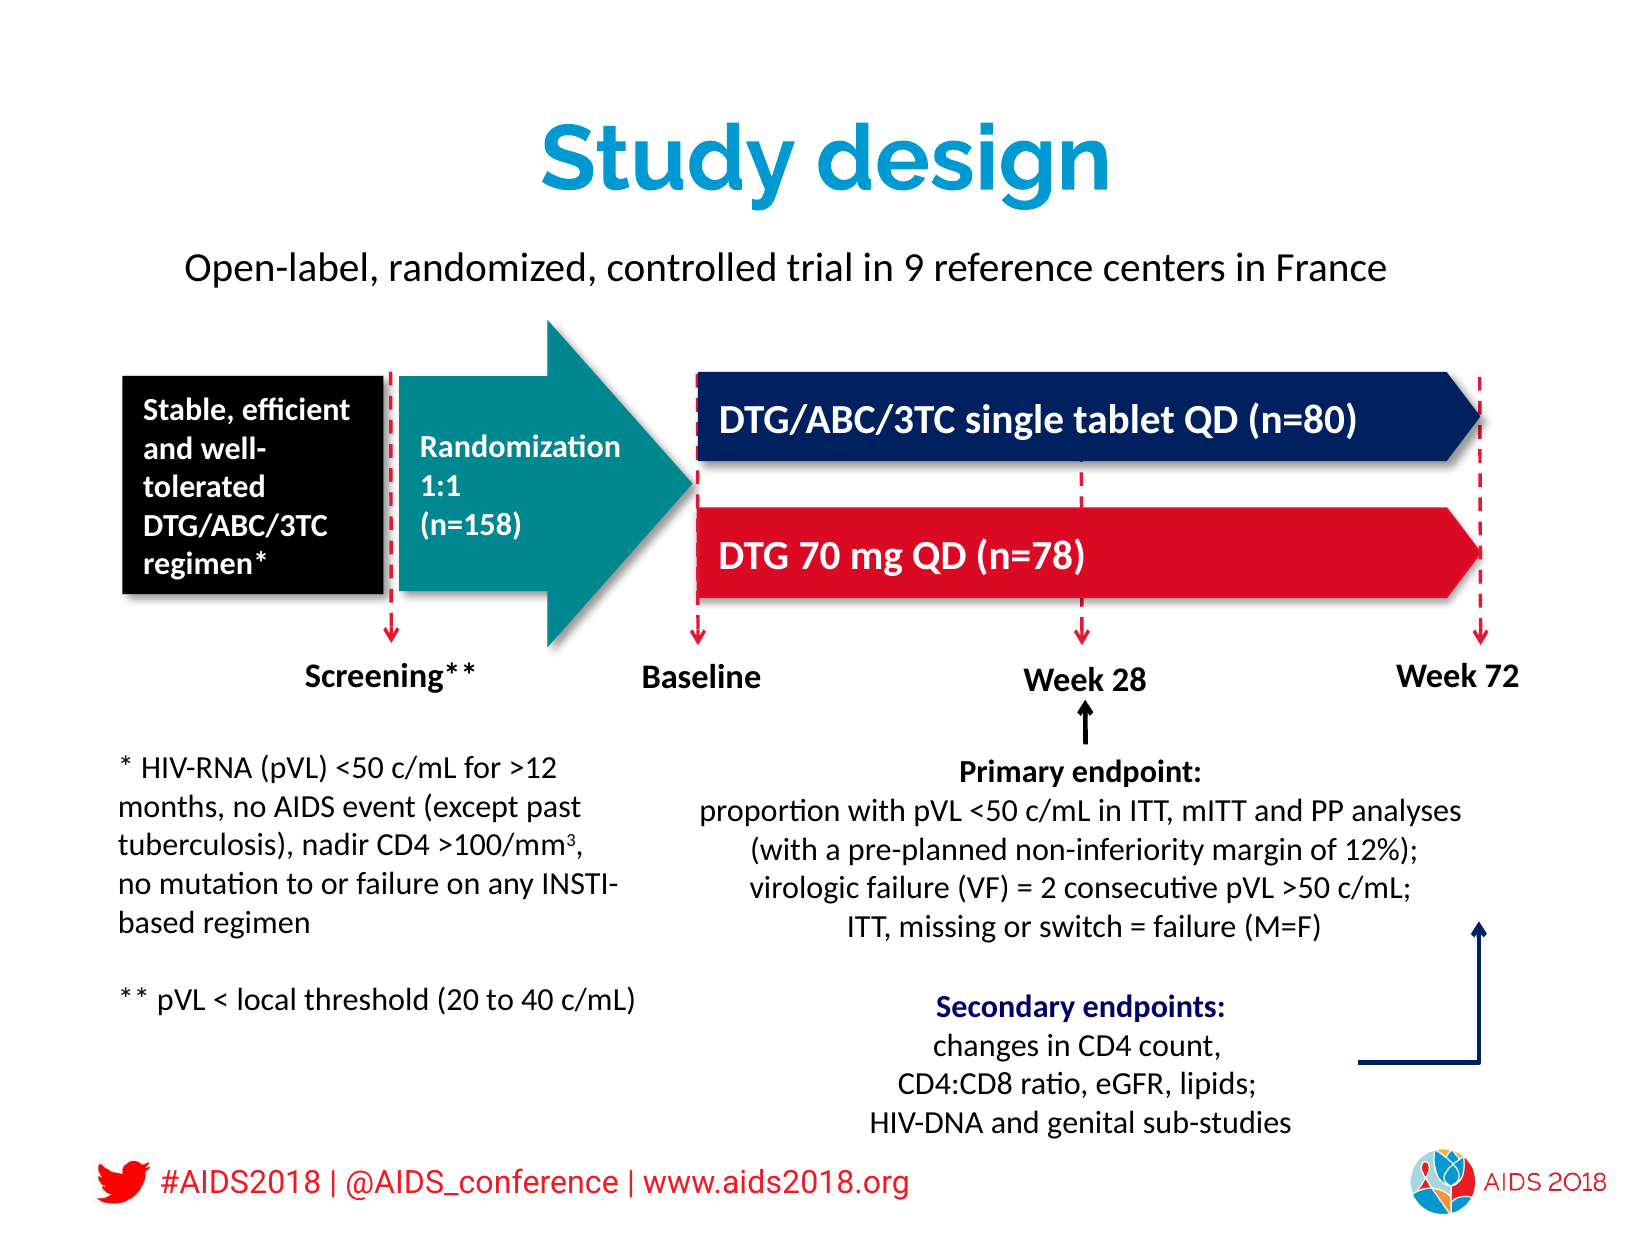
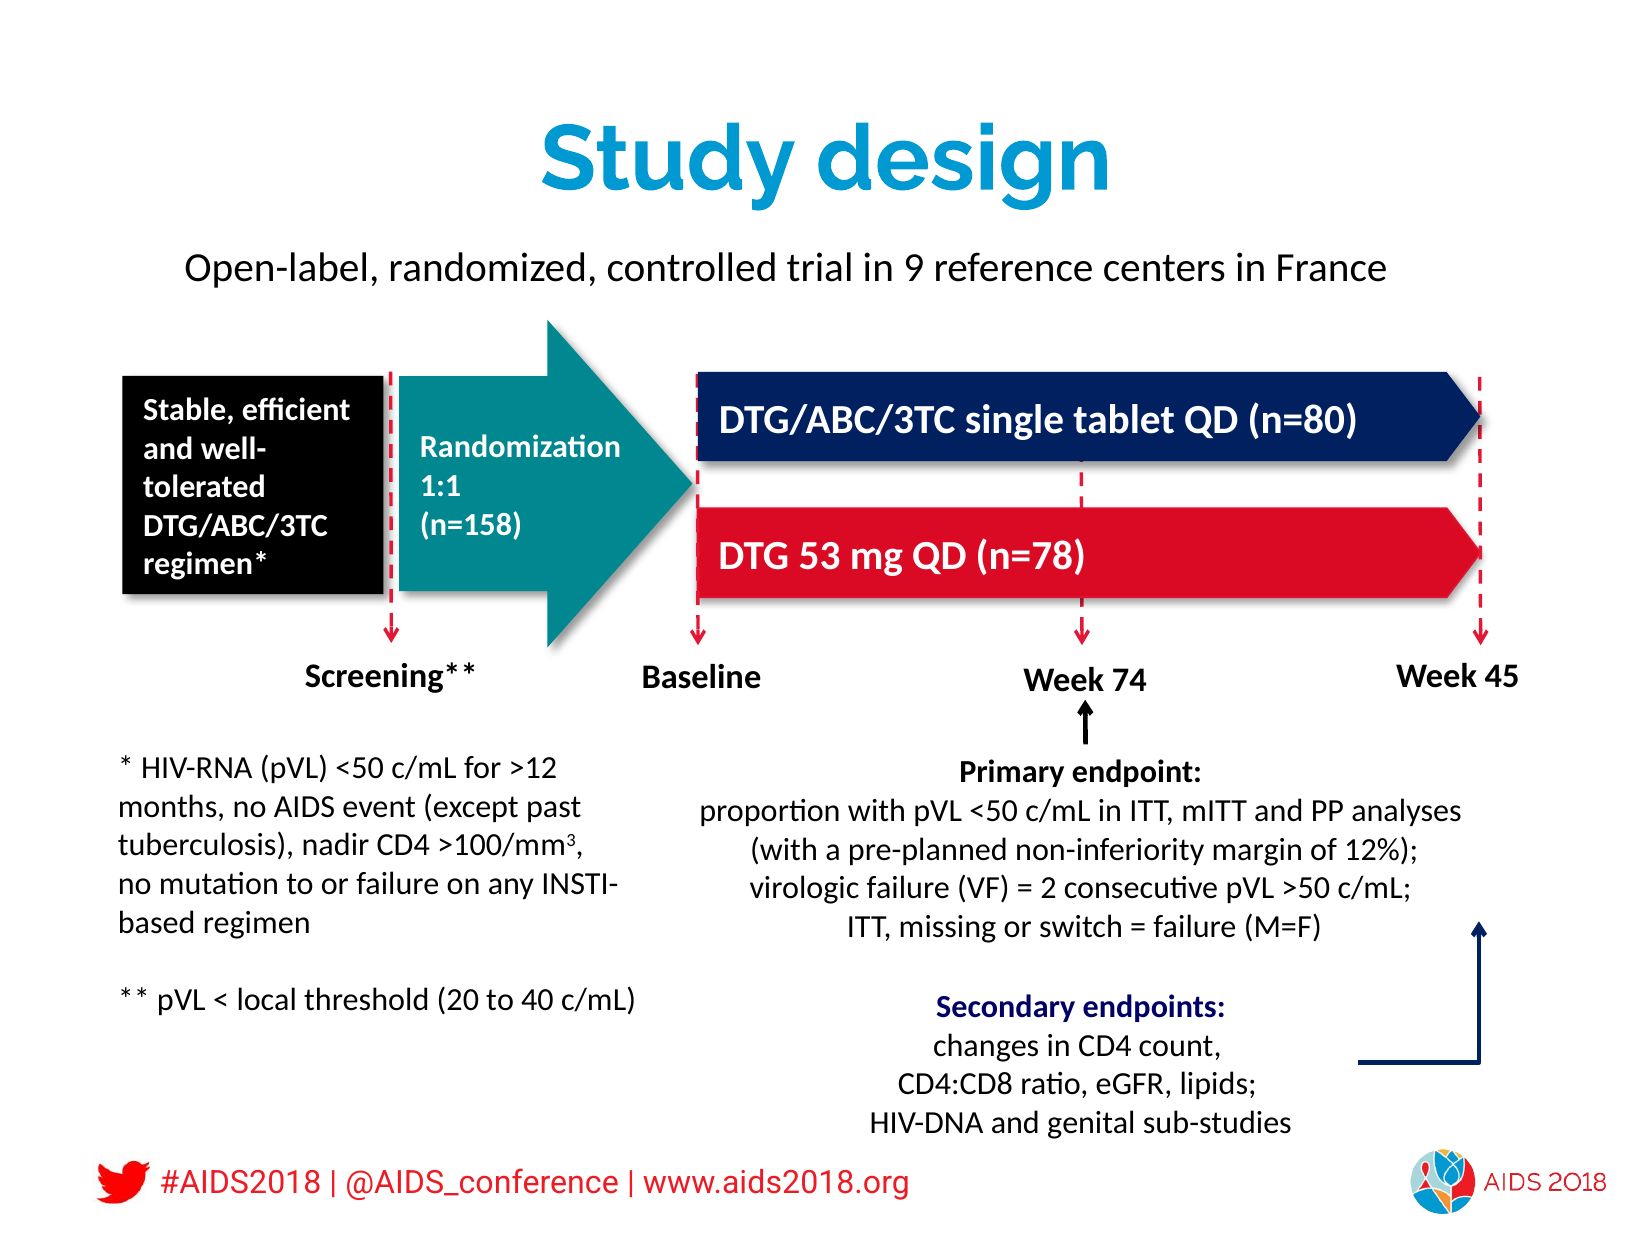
70: 70 -> 53 (820, 556)
28: 28 -> 74 (1129, 680)
72: 72 -> 45 (1502, 677)
